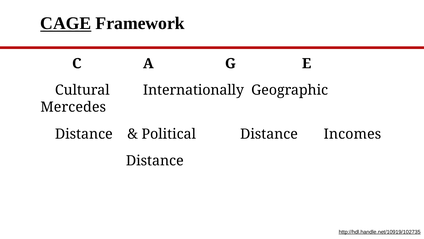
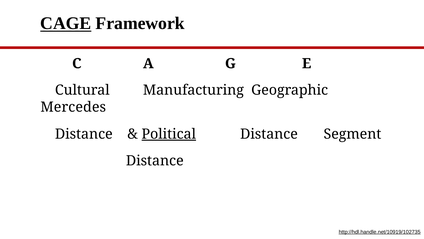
Internationally: Internationally -> Manufacturing (193, 90)
Political underline: none -> present (169, 134)
Incomes: Incomes -> Segment (352, 134)
